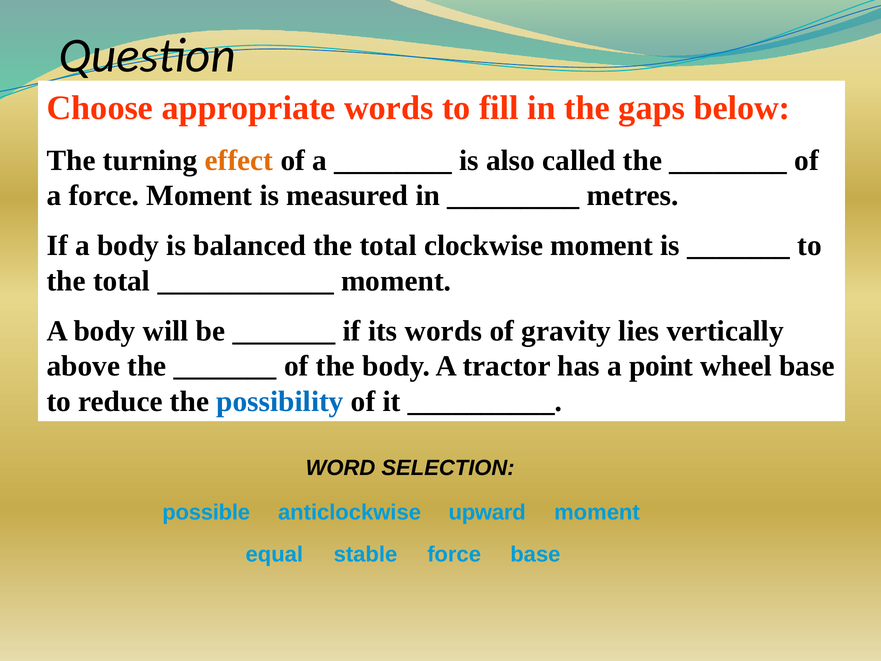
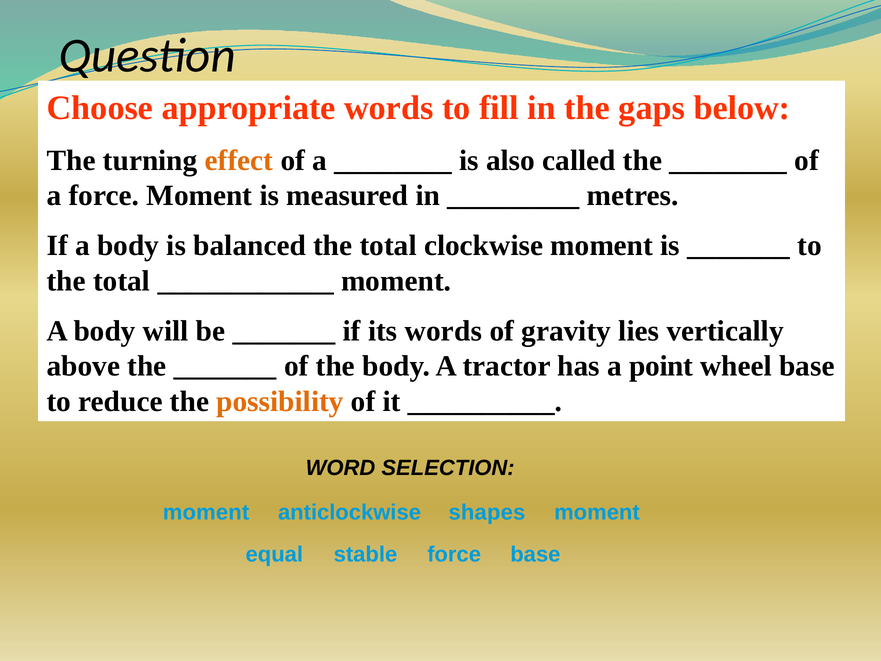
possibility colour: blue -> orange (280, 401)
possible: possible -> moment (206, 512)
upward: upward -> shapes (487, 512)
